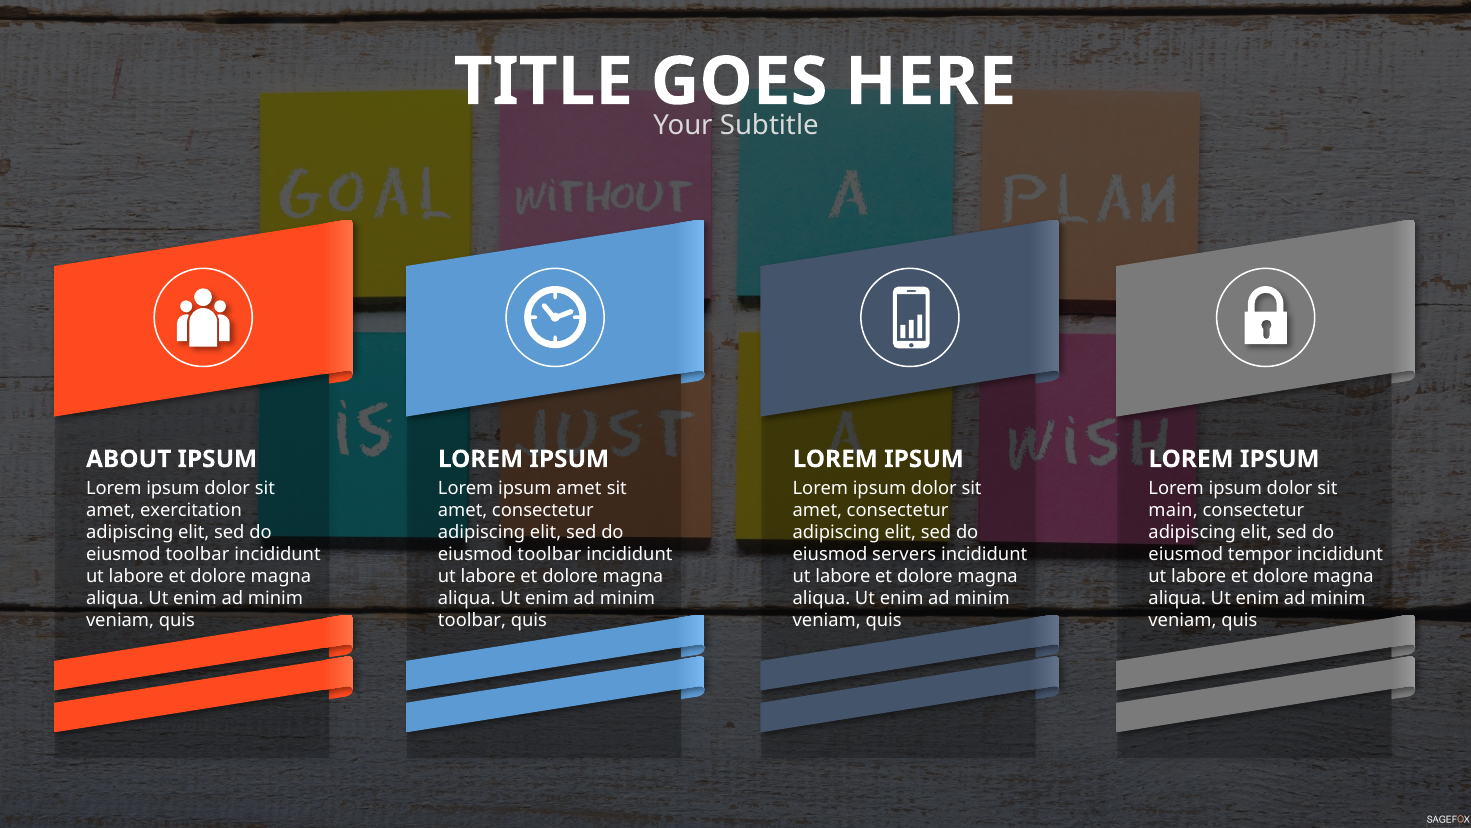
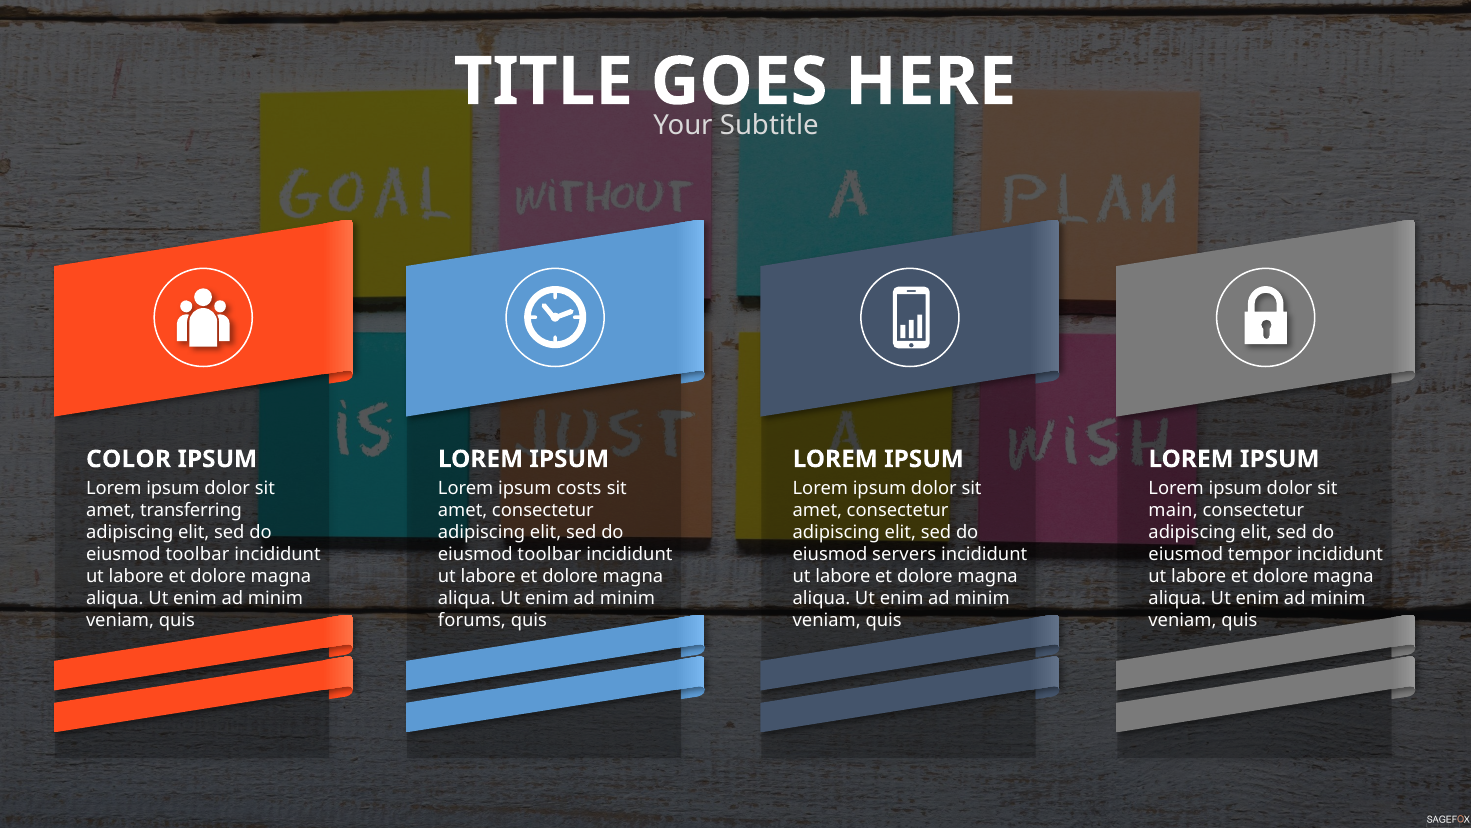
ABOUT: ABOUT -> COLOR (129, 459)
ipsum amet: amet -> costs (579, 488)
exercitation: exercitation -> transferring (191, 510)
toolbar: toolbar -> forums (472, 620)
